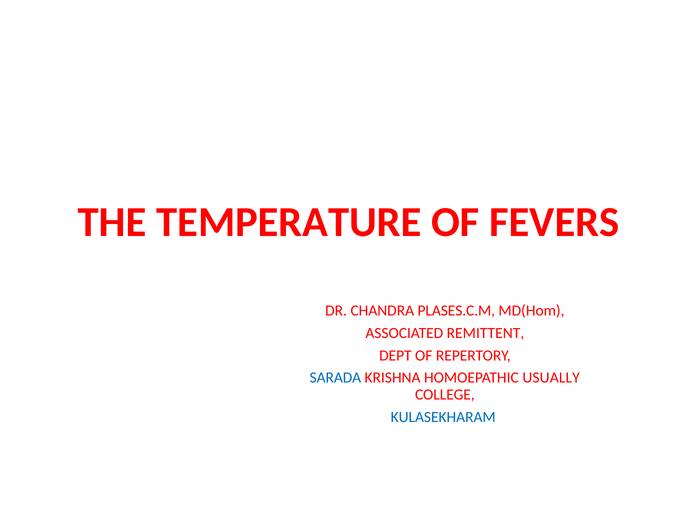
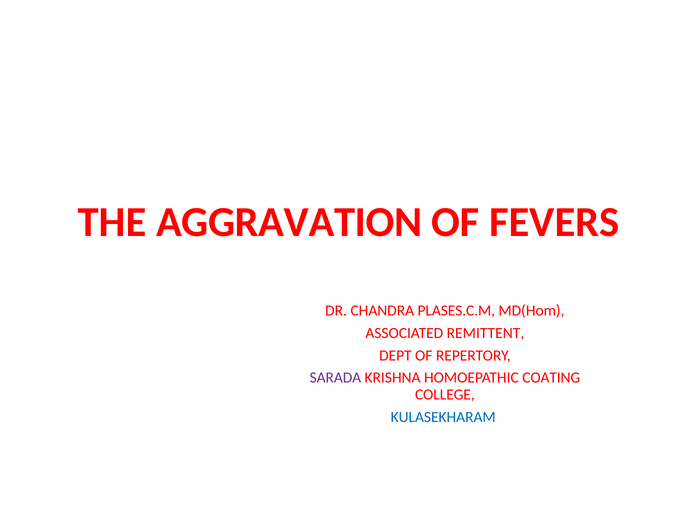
TEMPERATURE: TEMPERATURE -> AGGRAVATION (289, 222)
SARADA colour: blue -> purple (335, 377)
USUALLY: USUALLY -> COATING (551, 377)
